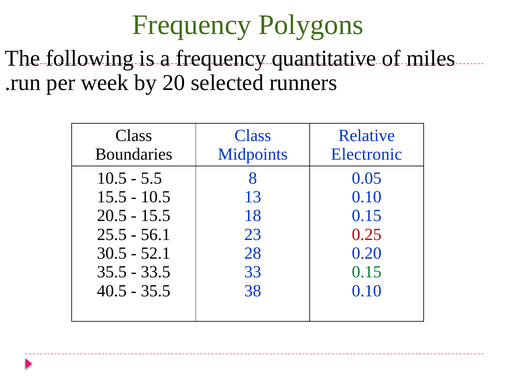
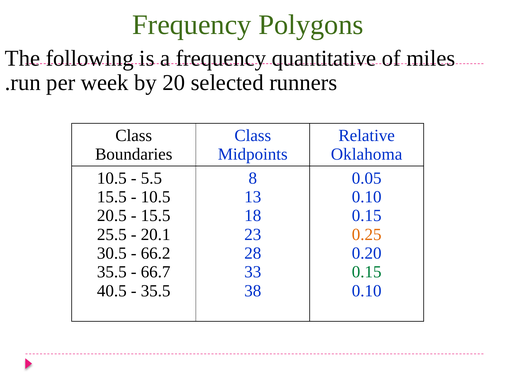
Electronic: Electronic -> Oklahoma (367, 154)
56.1: 56.1 -> 20.1 (156, 234)
0.25 colour: red -> orange (367, 234)
52.1: 52.1 -> 66.2 (156, 253)
33.5: 33.5 -> 66.7 (156, 272)
